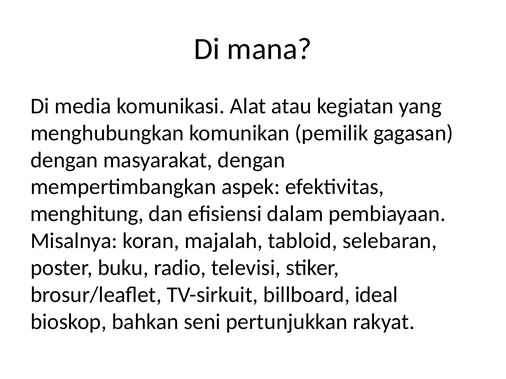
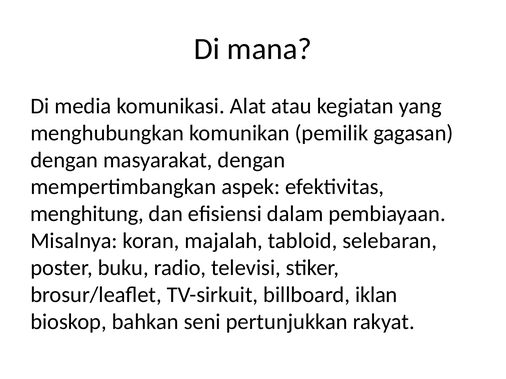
ideal: ideal -> iklan (376, 295)
